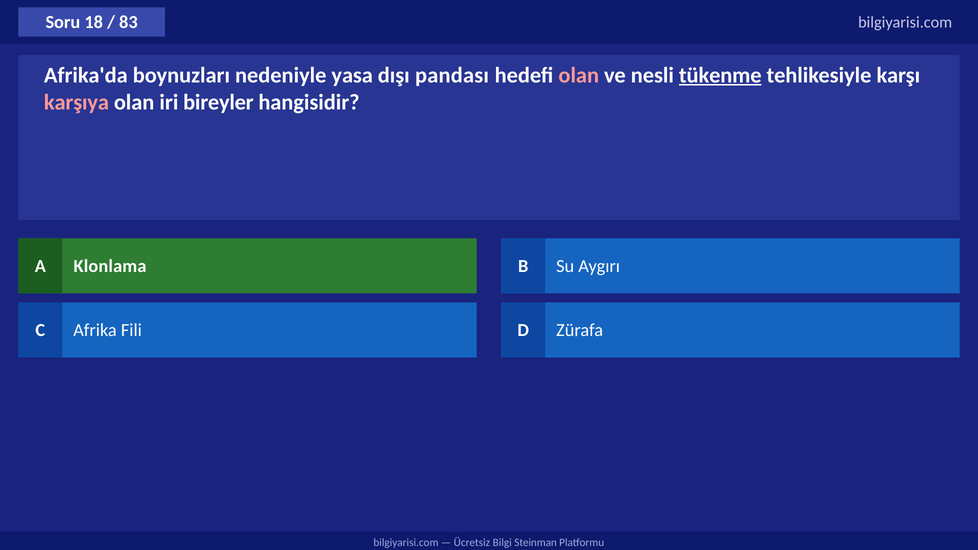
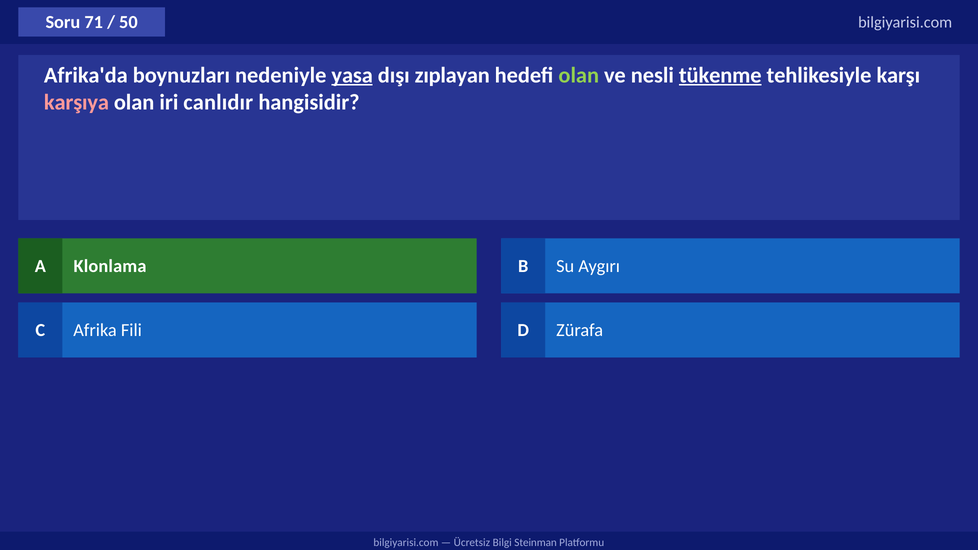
18: 18 -> 71 (94, 22)
83: 83 -> 50 (128, 22)
yasa underline: none -> present (352, 75)
pandası: pandası -> zıplayan (452, 75)
olan colour: pink -> light green (579, 75)
bireyler: bireyler -> canlıdır (218, 103)
